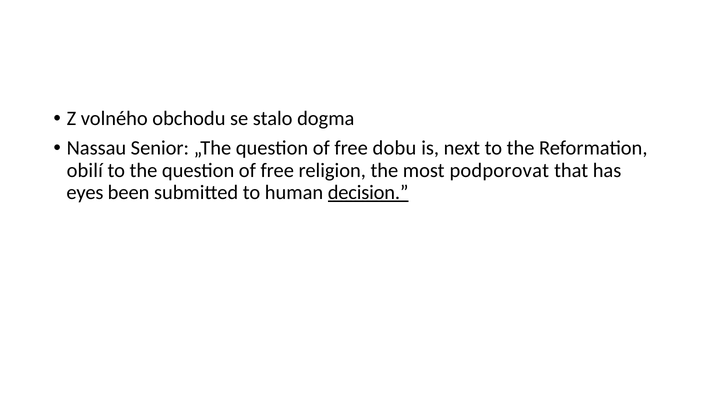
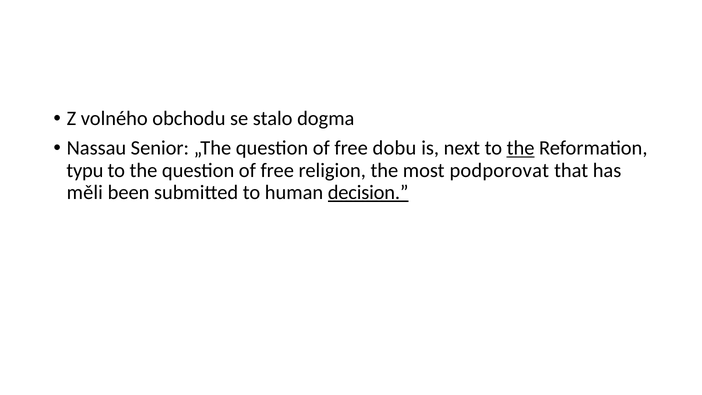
the underline: none -> present (521, 148)
obilí: obilí -> typu (85, 170)
eyes: eyes -> měli (85, 192)
